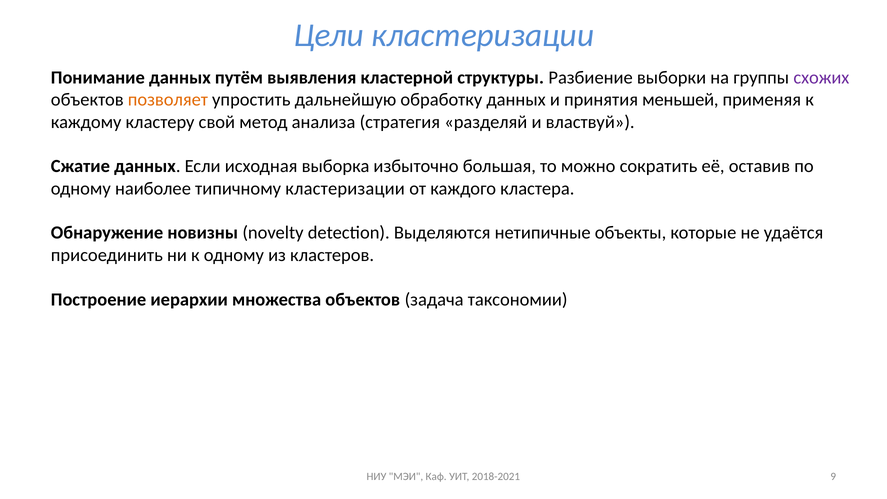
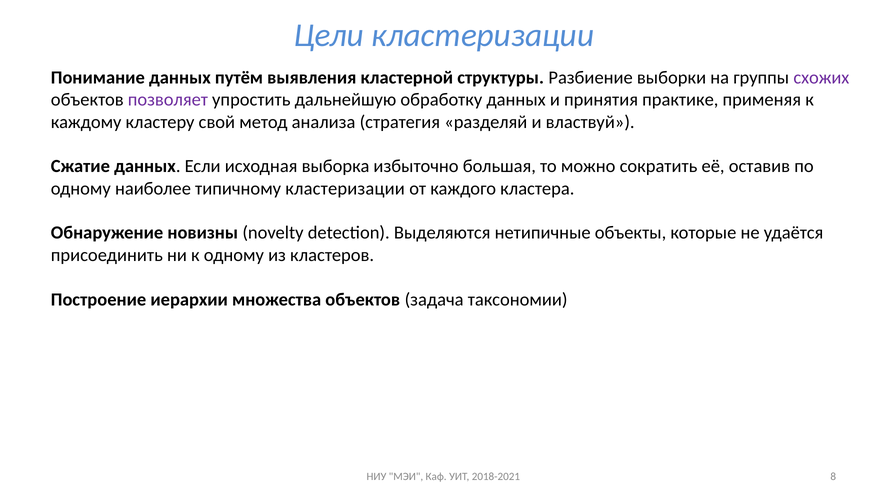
позволяет colour: orange -> purple (168, 100)
меньшей: меньшей -> практике (680, 100)
9: 9 -> 8 (833, 476)
